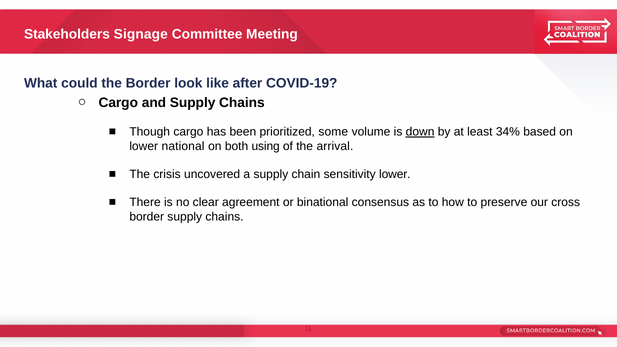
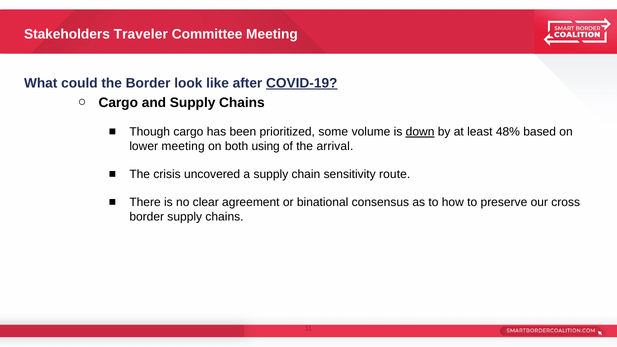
Signage: Signage -> Traveler (141, 34)
COVID-19 underline: none -> present (302, 83)
34%: 34% -> 48% (508, 132)
lower national: national -> meeting (183, 146)
sensitivity lower: lower -> route (395, 174)
